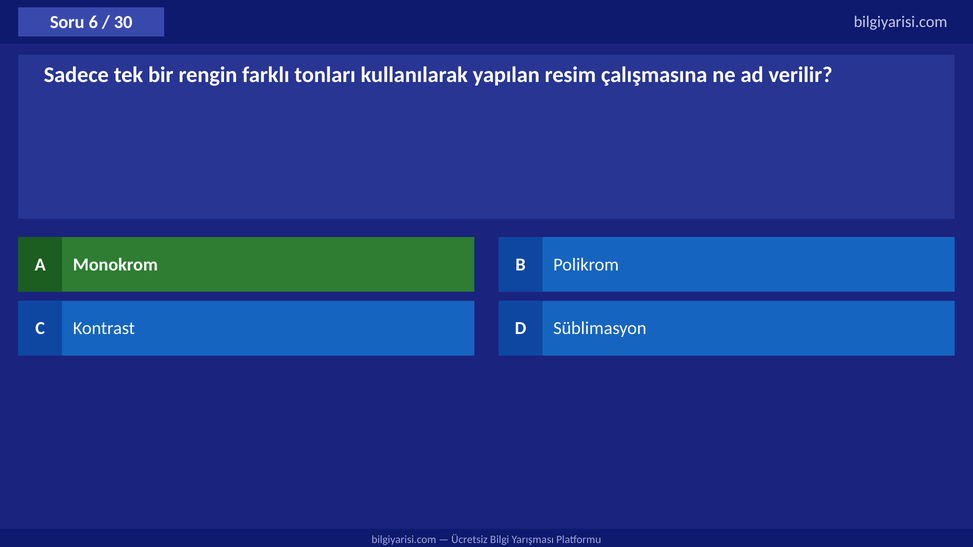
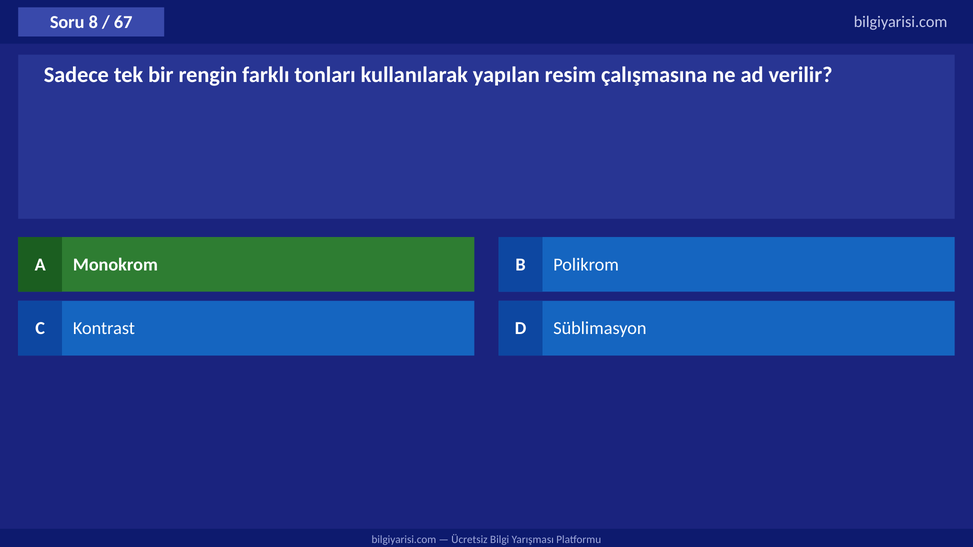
6: 6 -> 8 (93, 22)
30: 30 -> 67 (123, 22)
